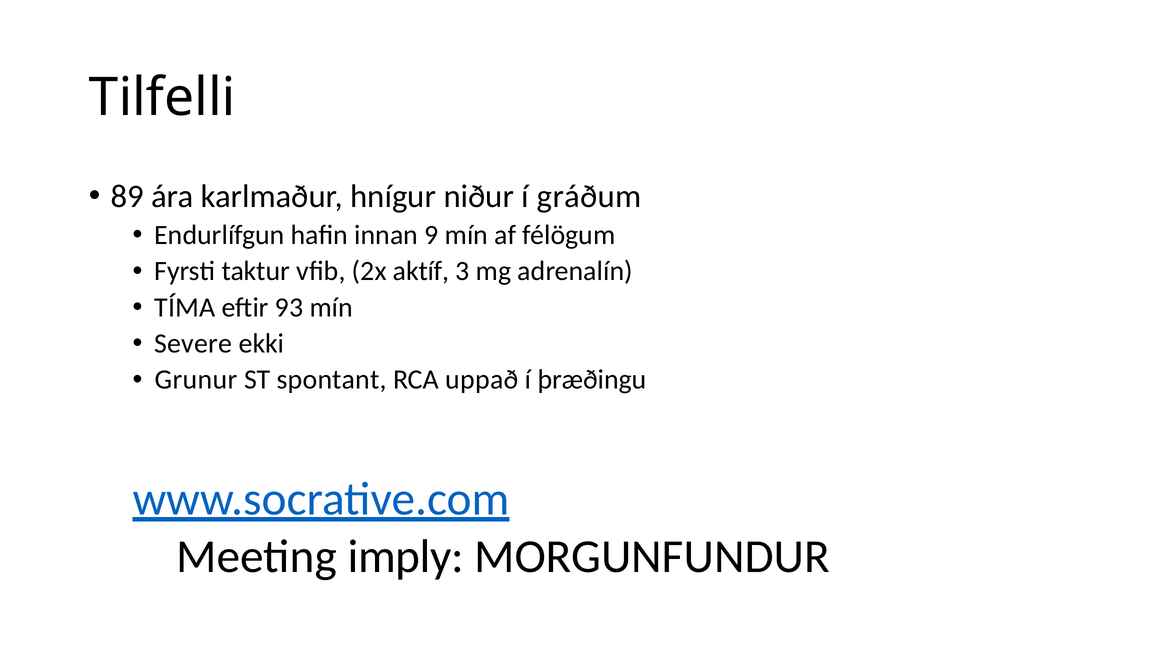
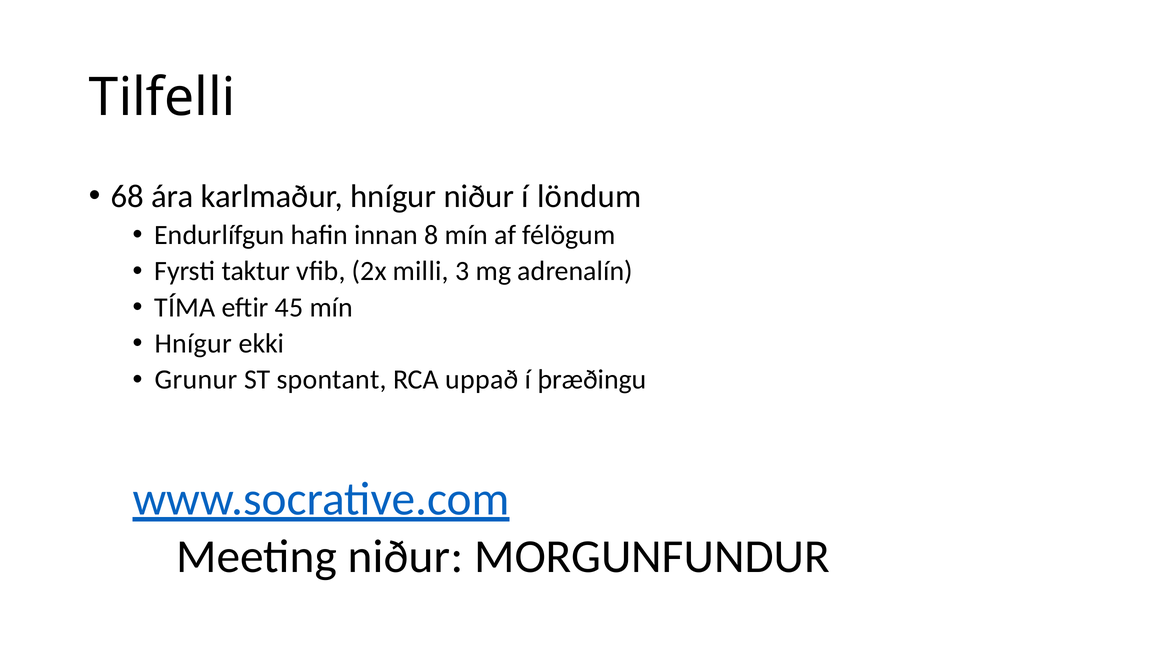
89: 89 -> 68 (127, 196)
gráðum: gráðum -> löndum (589, 196)
9: 9 -> 8 (431, 235)
aktíf: aktíf -> milli (421, 271)
93: 93 -> 45 (289, 308)
Severe: Severe -> Hnígur (193, 344)
Meeting imply: imply -> niður (405, 557)
